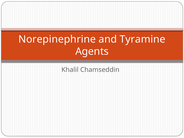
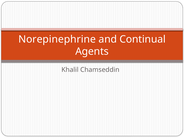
Tyramine: Tyramine -> Continual (143, 39)
